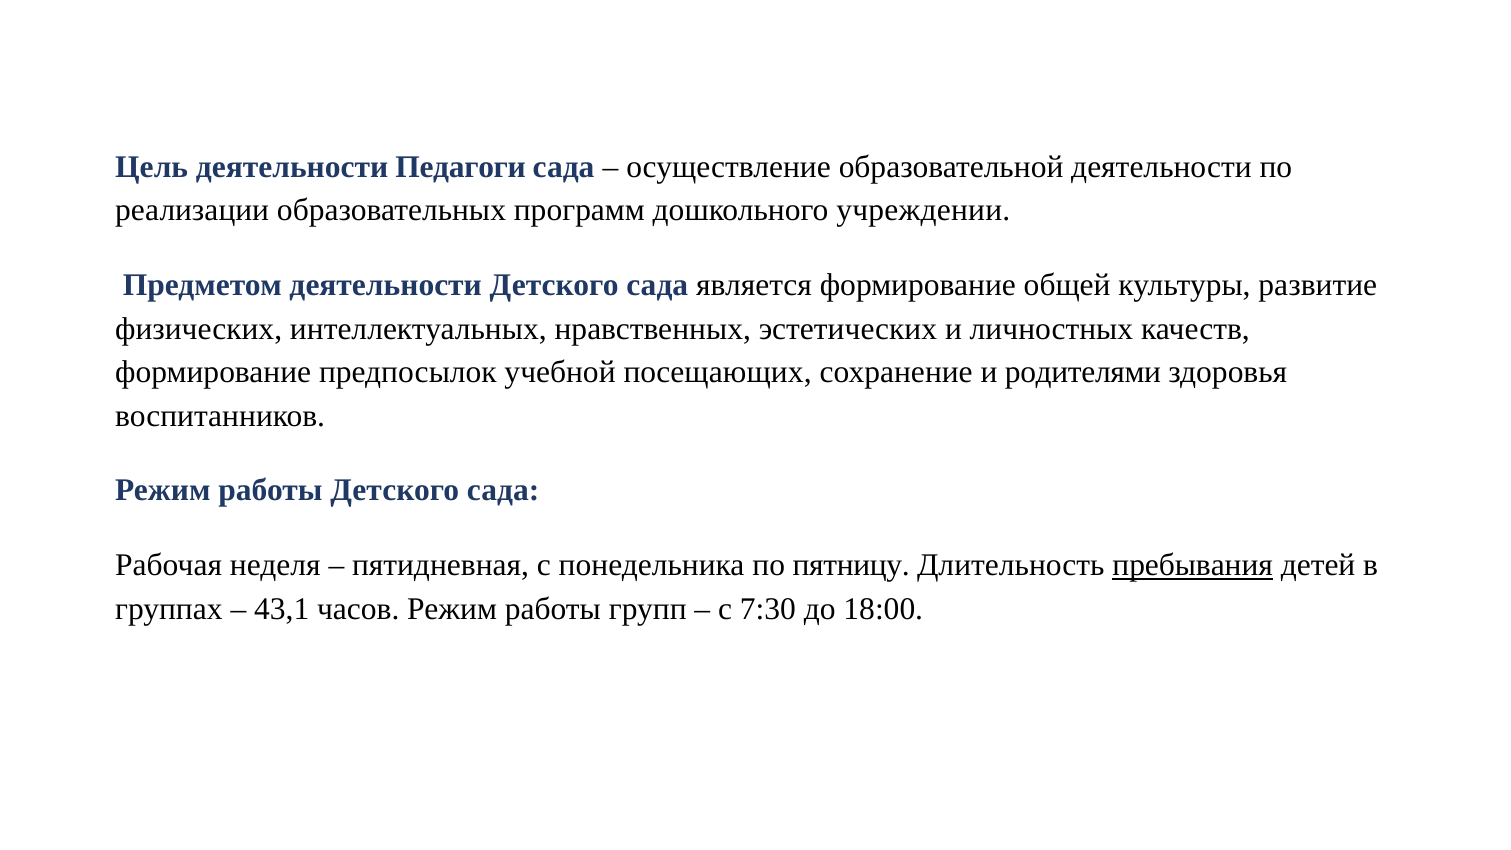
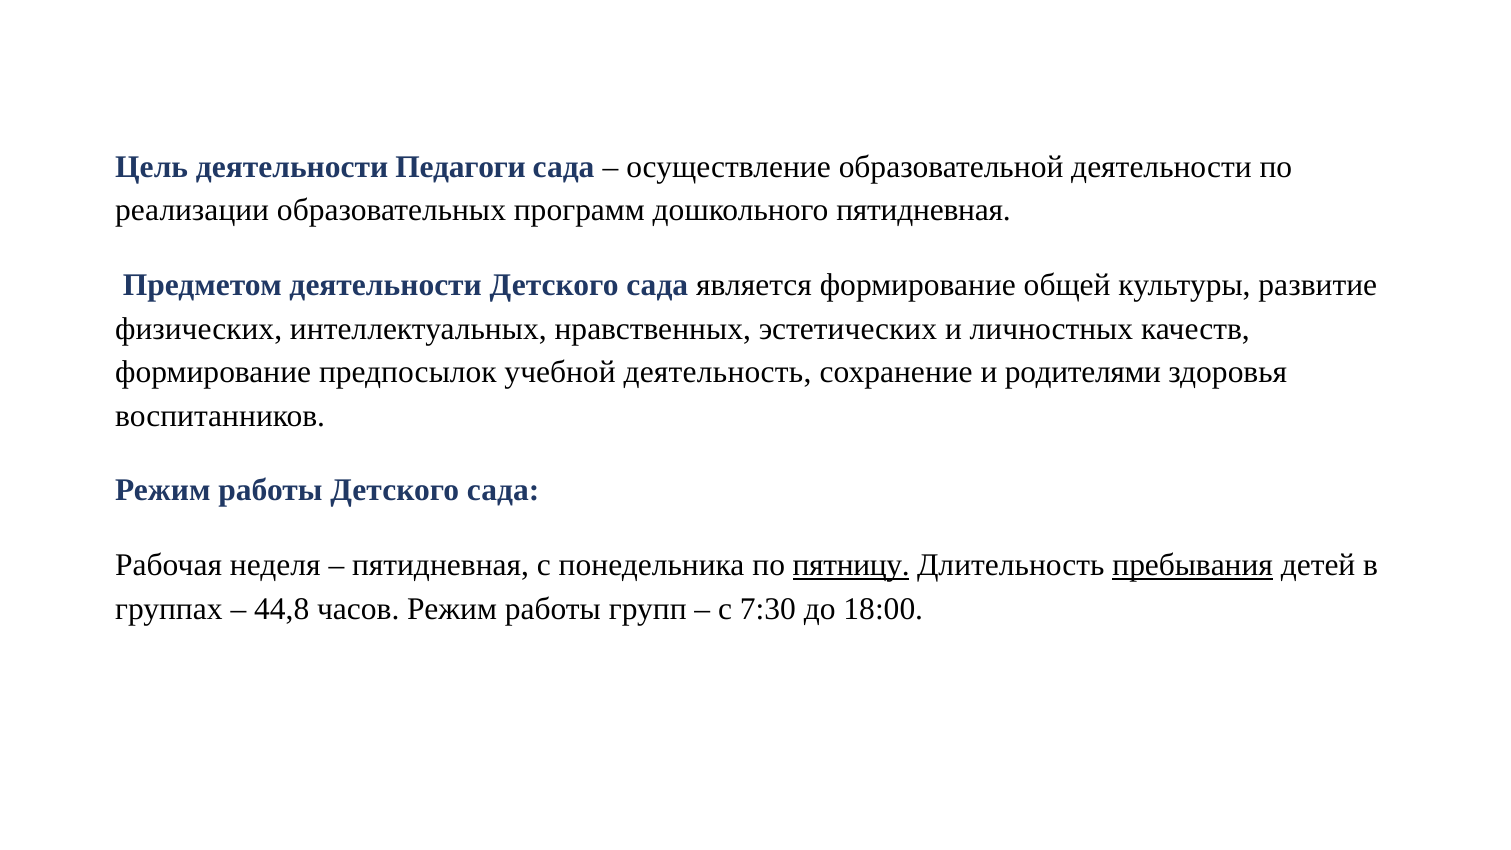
дошкольного учреждении: учреждении -> пятидневная (923, 210)
посещающих: посещающих -> деятельность (717, 372)
пятницу underline: none -> present (851, 566)
43,1: 43,1 -> 44,8 (282, 609)
